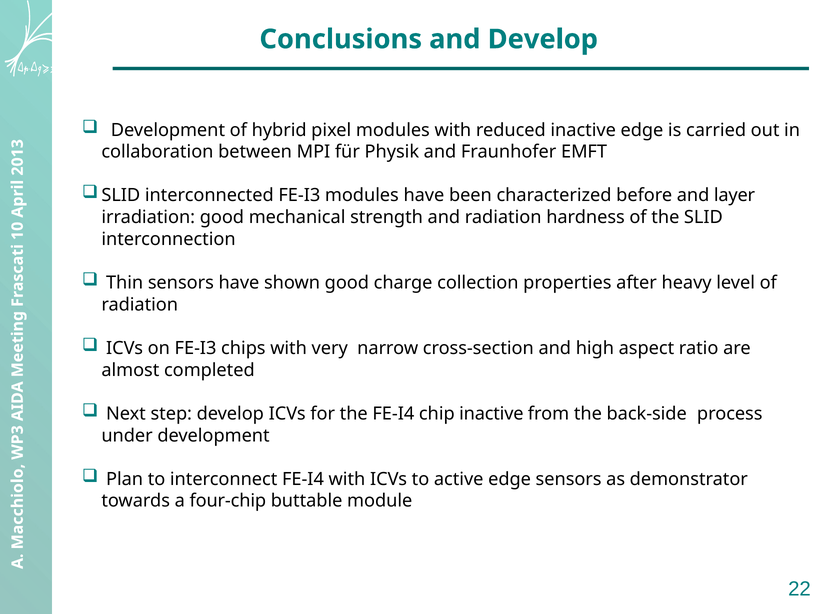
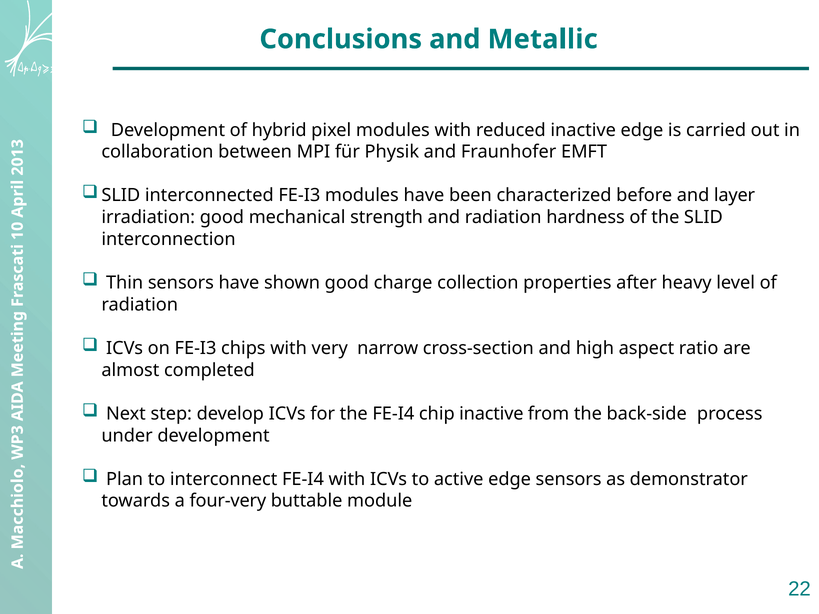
and Develop: Develop -> Metallic (543, 39)
four-chip: four-chip -> four-very (228, 501)
